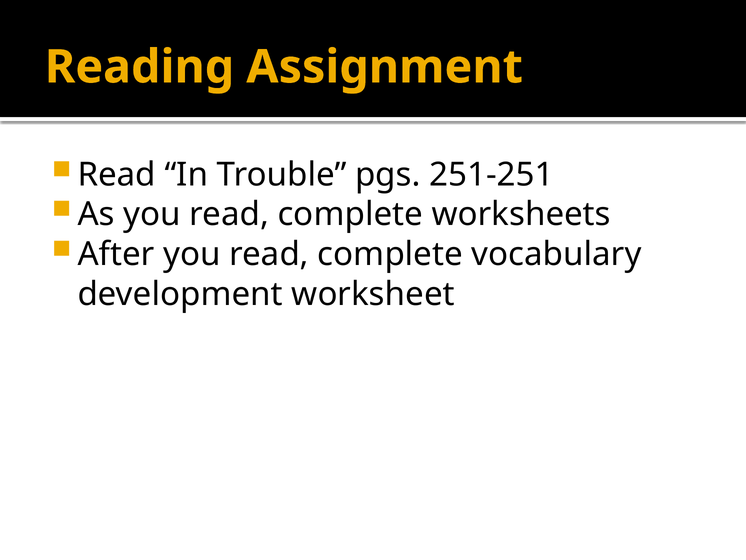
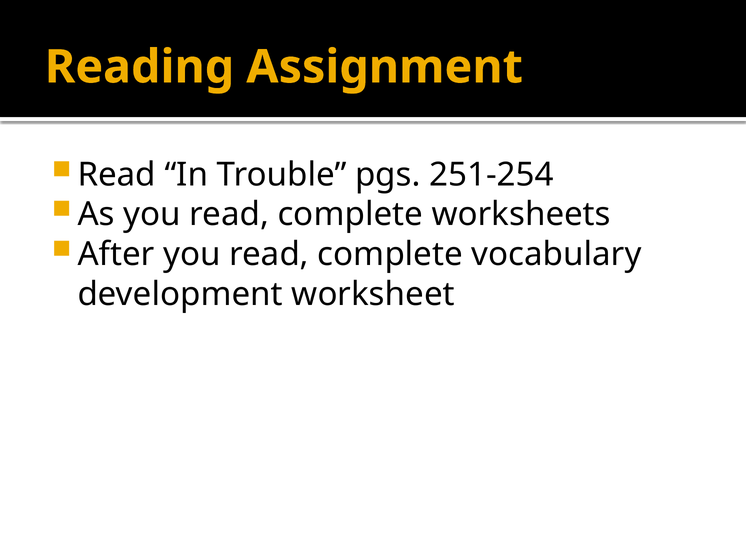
251-251: 251-251 -> 251-254 (491, 175)
